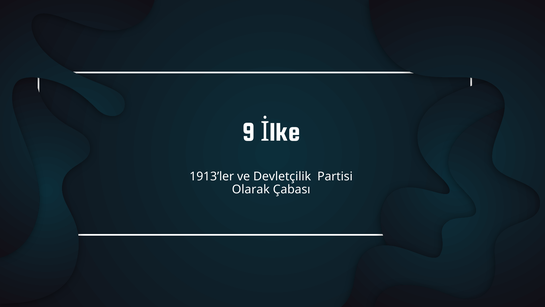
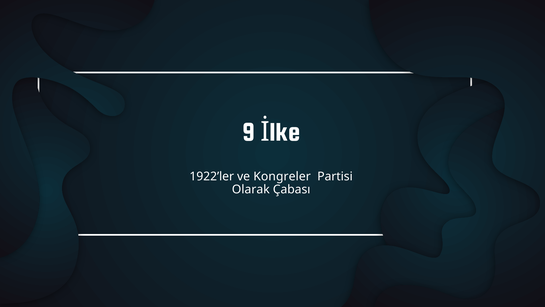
1913’ler: 1913’ler -> 1922’ler (212, 176)
Devletçilik: Devletçilik -> Kongreler (282, 176)
